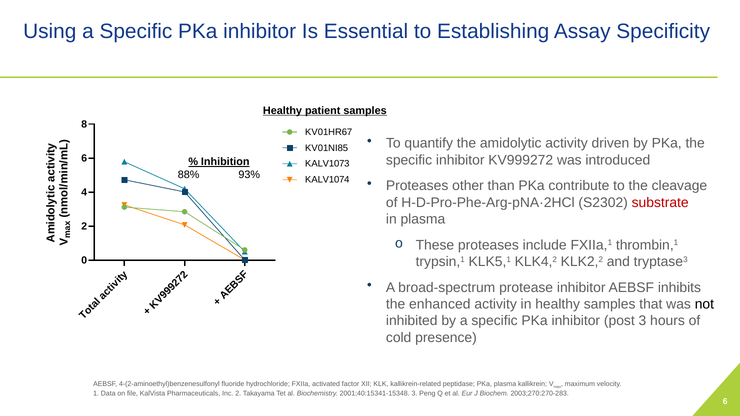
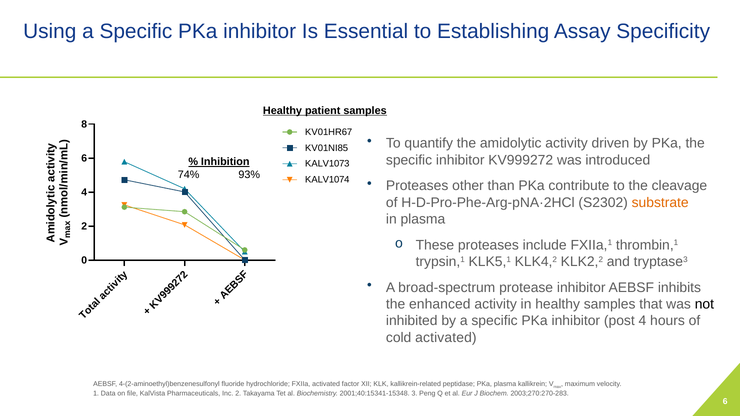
88%: 88% -> 74% (189, 175)
substrate colour: red -> orange (660, 203)
post 3: 3 -> 4 (642, 321)
cold presence: presence -> activated (446, 338)
